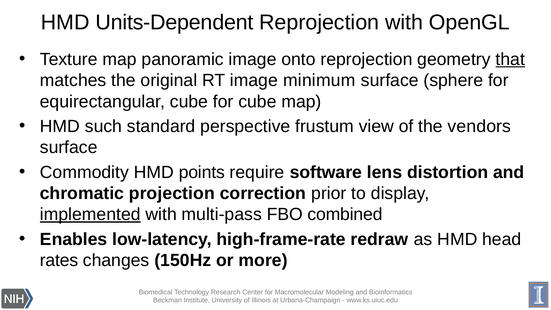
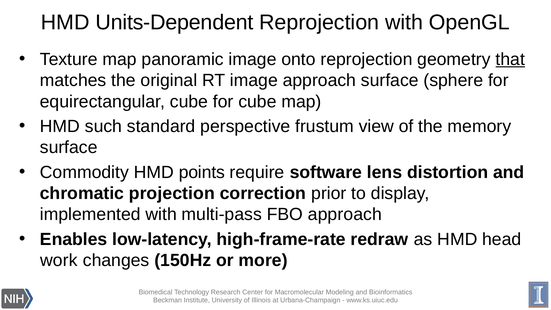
image minimum: minimum -> approach (319, 80)
vendors: vendors -> memory (479, 126)
implemented underline: present -> none (90, 214)
FBO combined: combined -> approach (345, 214)
rates: rates -> work (59, 260)
